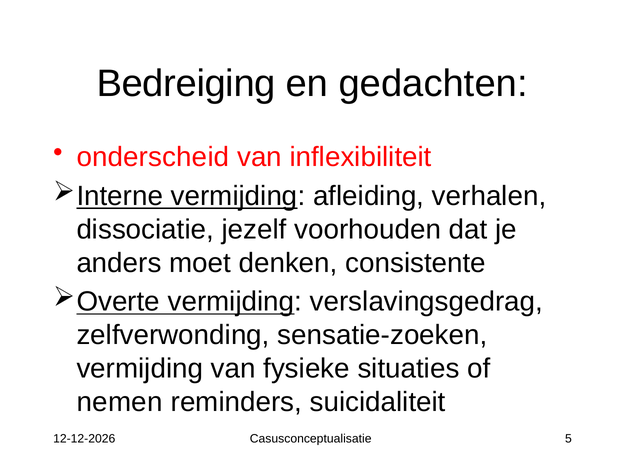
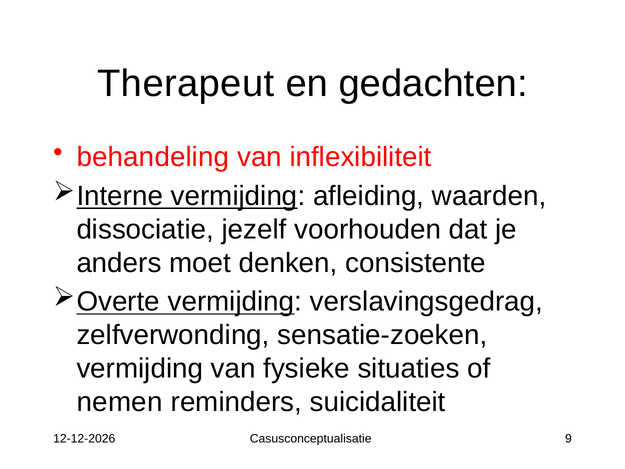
Bedreiging: Bedreiging -> Therapeut (186, 83)
onderscheid: onderscheid -> behandeling (153, 157)
verhalen: verhalen -> waarden (489, 196)
5: 5 -> 9 (568, 438)
